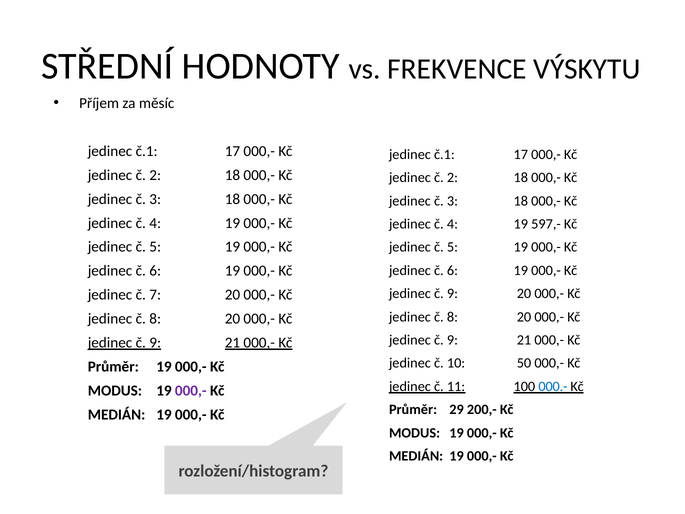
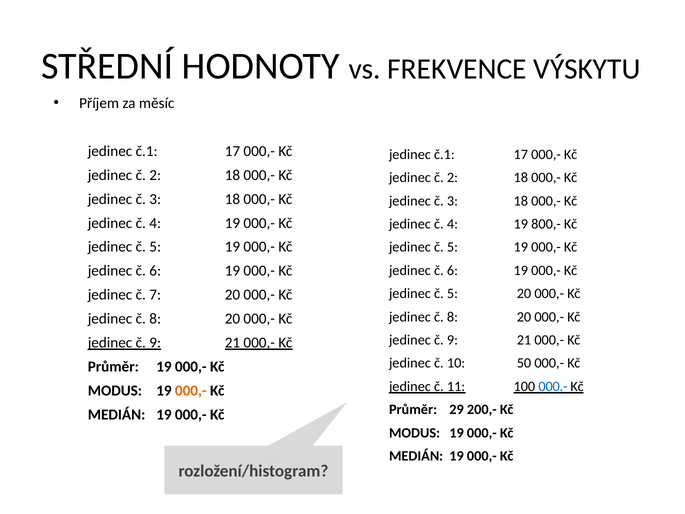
597,-: 597,- -> 800,- (546, 224)
9: 9 -> 5 (452, 293)
000,- colour: purple -> orange (191, 391)
